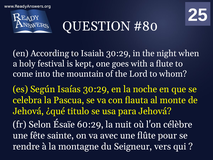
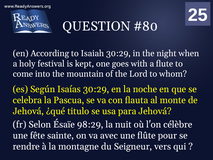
60:29: 60:29 -> 98:29 (90, 124)
